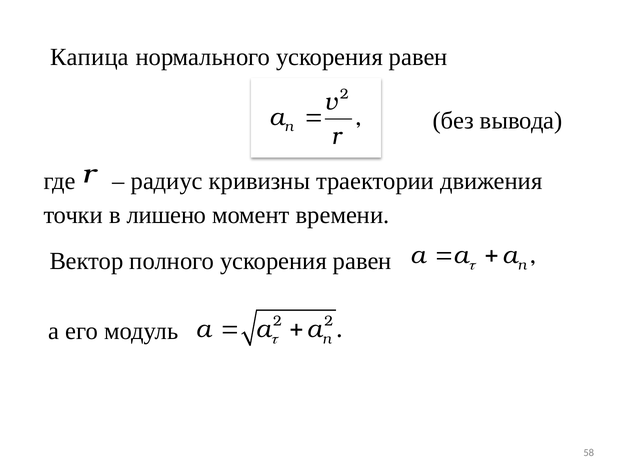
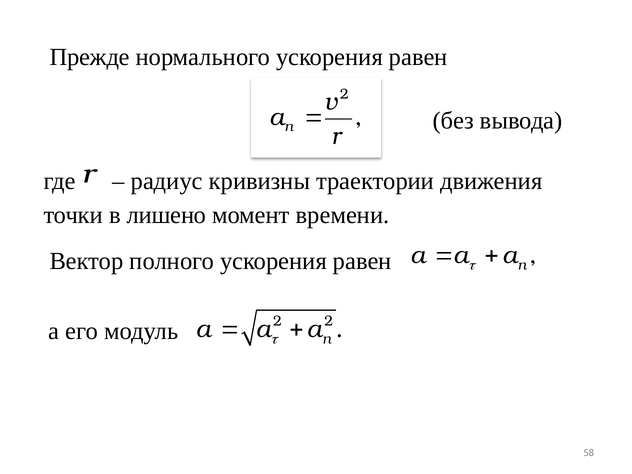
Капица: Капица -> Прежде (90, 57)
